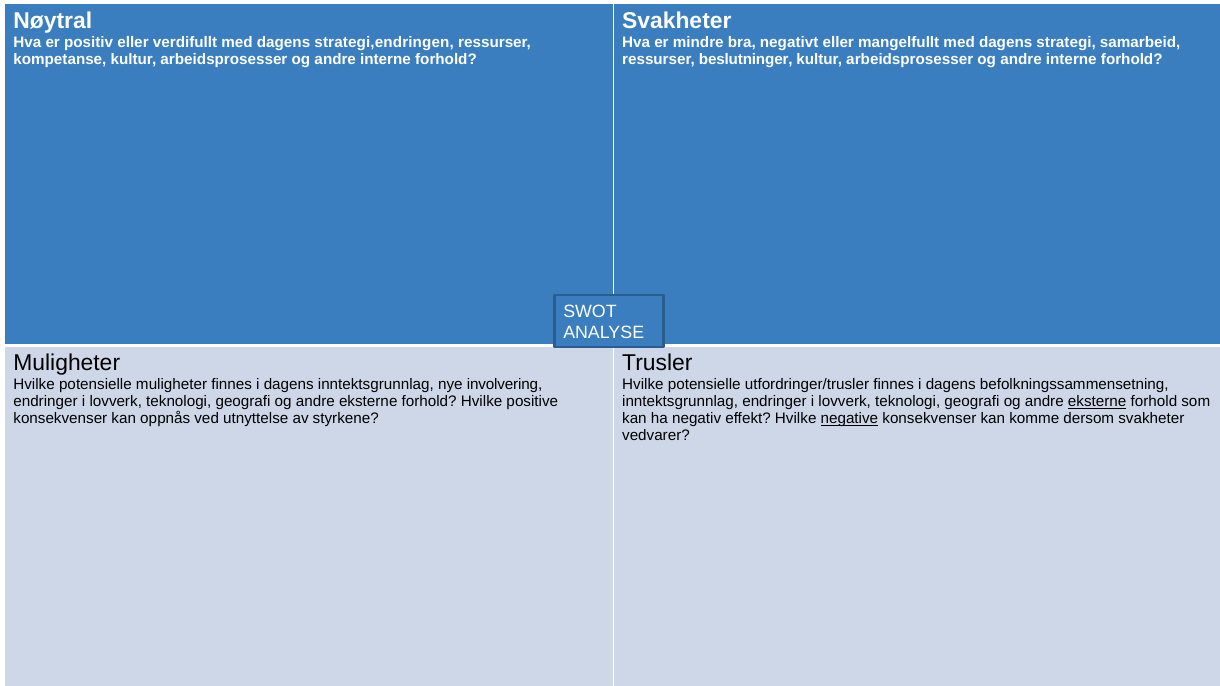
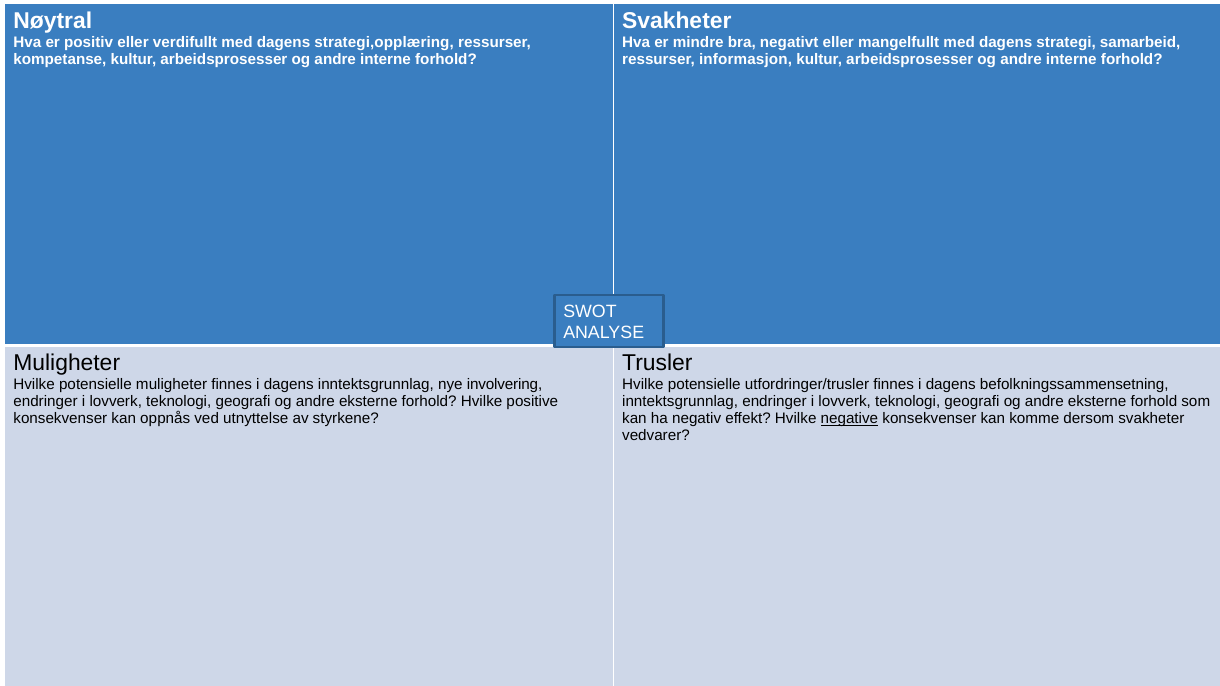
strategi,endringen: strategi,endringen -> strategi,opplæring (384, 42)
beslutninger: beslutninger -> informasjon (746, 59)
eksterne underline: present -> none (1097, 402)
